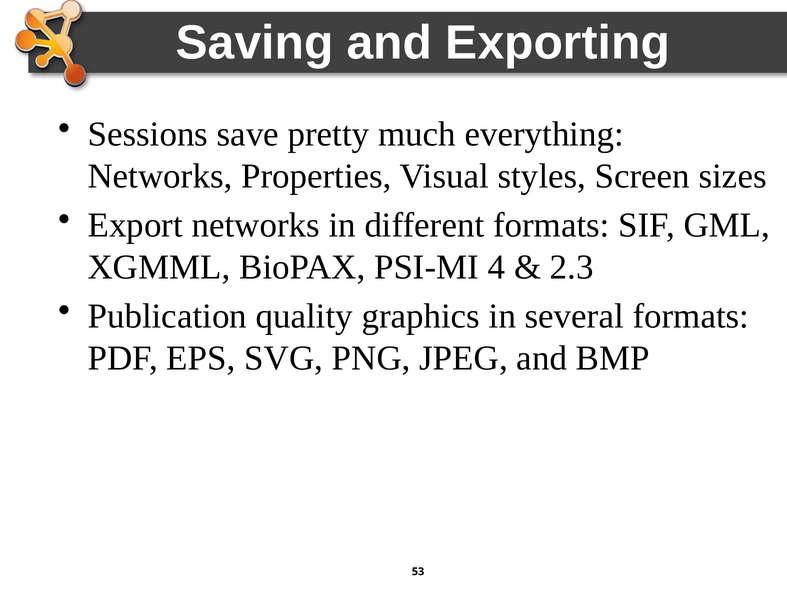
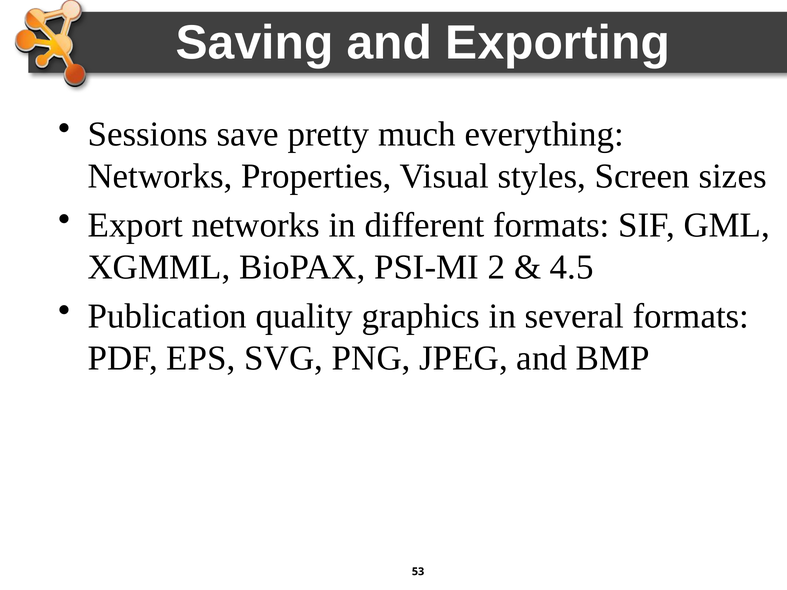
4: 4 -> 2 (496, 267)
2.3: 2.3 -> 4.5 (572, 267)
